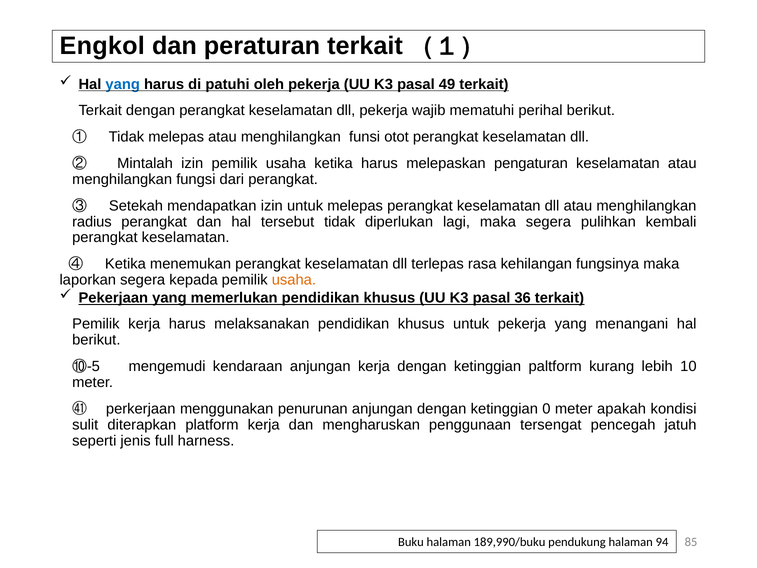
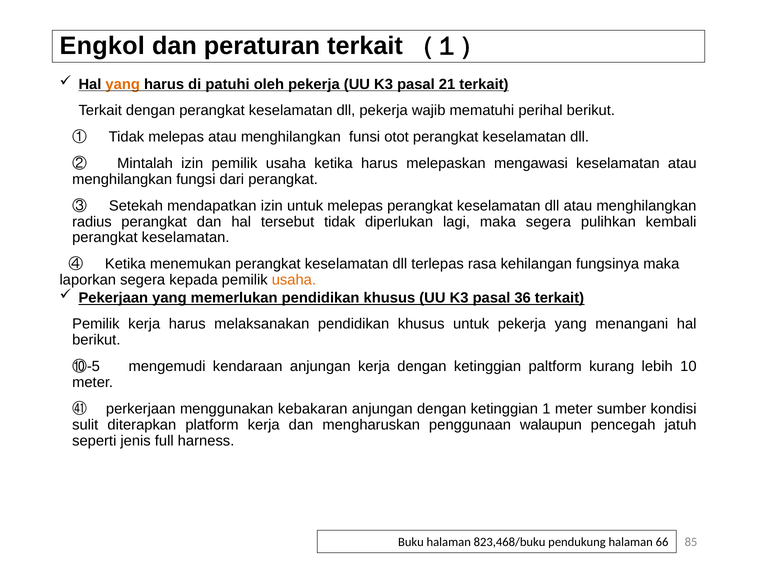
yang colour: blue -> orange (123, 84)
49: 49 -> 21 (447, 84)
pengaturan: pengaturan -> mengawasi (531, 163)
penurunan: penurunan -> kebakaran (313, 409)
0: 0 -> 1 (546, 409)
apakah: apakah -> sumber (622, 409)
tersengat: tersengat -> walaupun (551, 425)
189,990/buku: 189,990/buku -> 823,468/buku (510, 542)
94: 94 -> 66 (662, 542)
